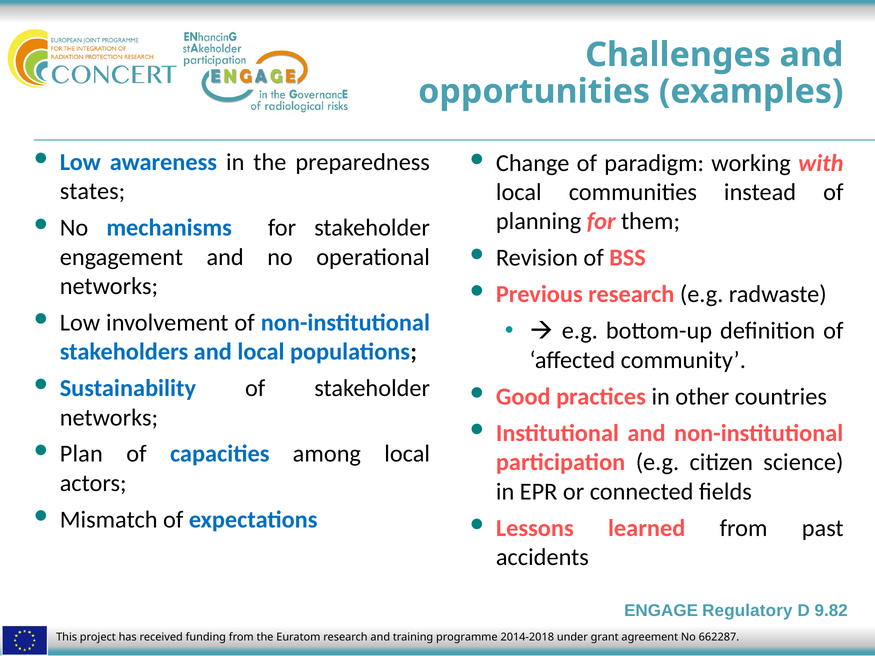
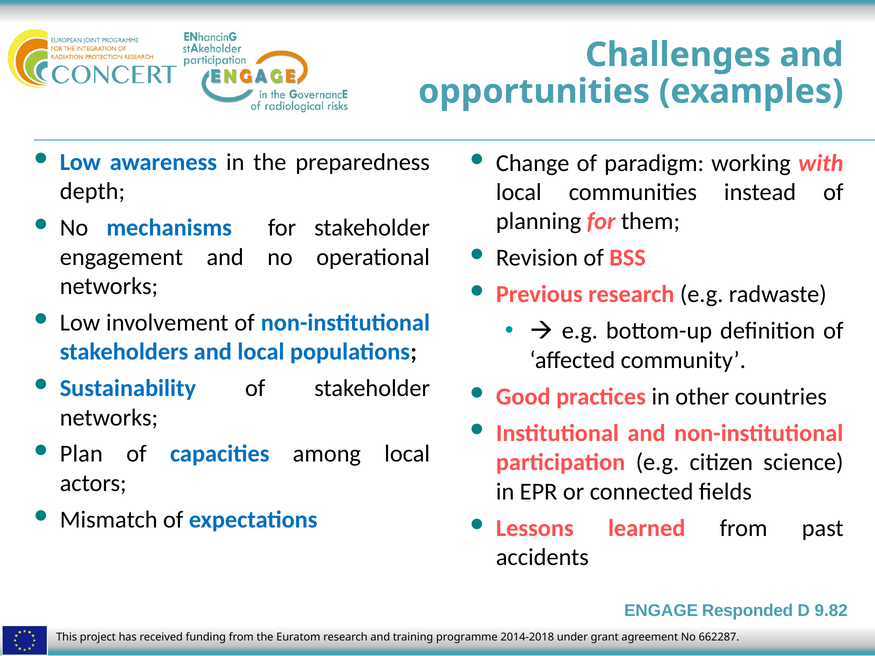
states: states -> depth (92, 192)
Regulatory: Regulatory -> Responded (748, 611)
